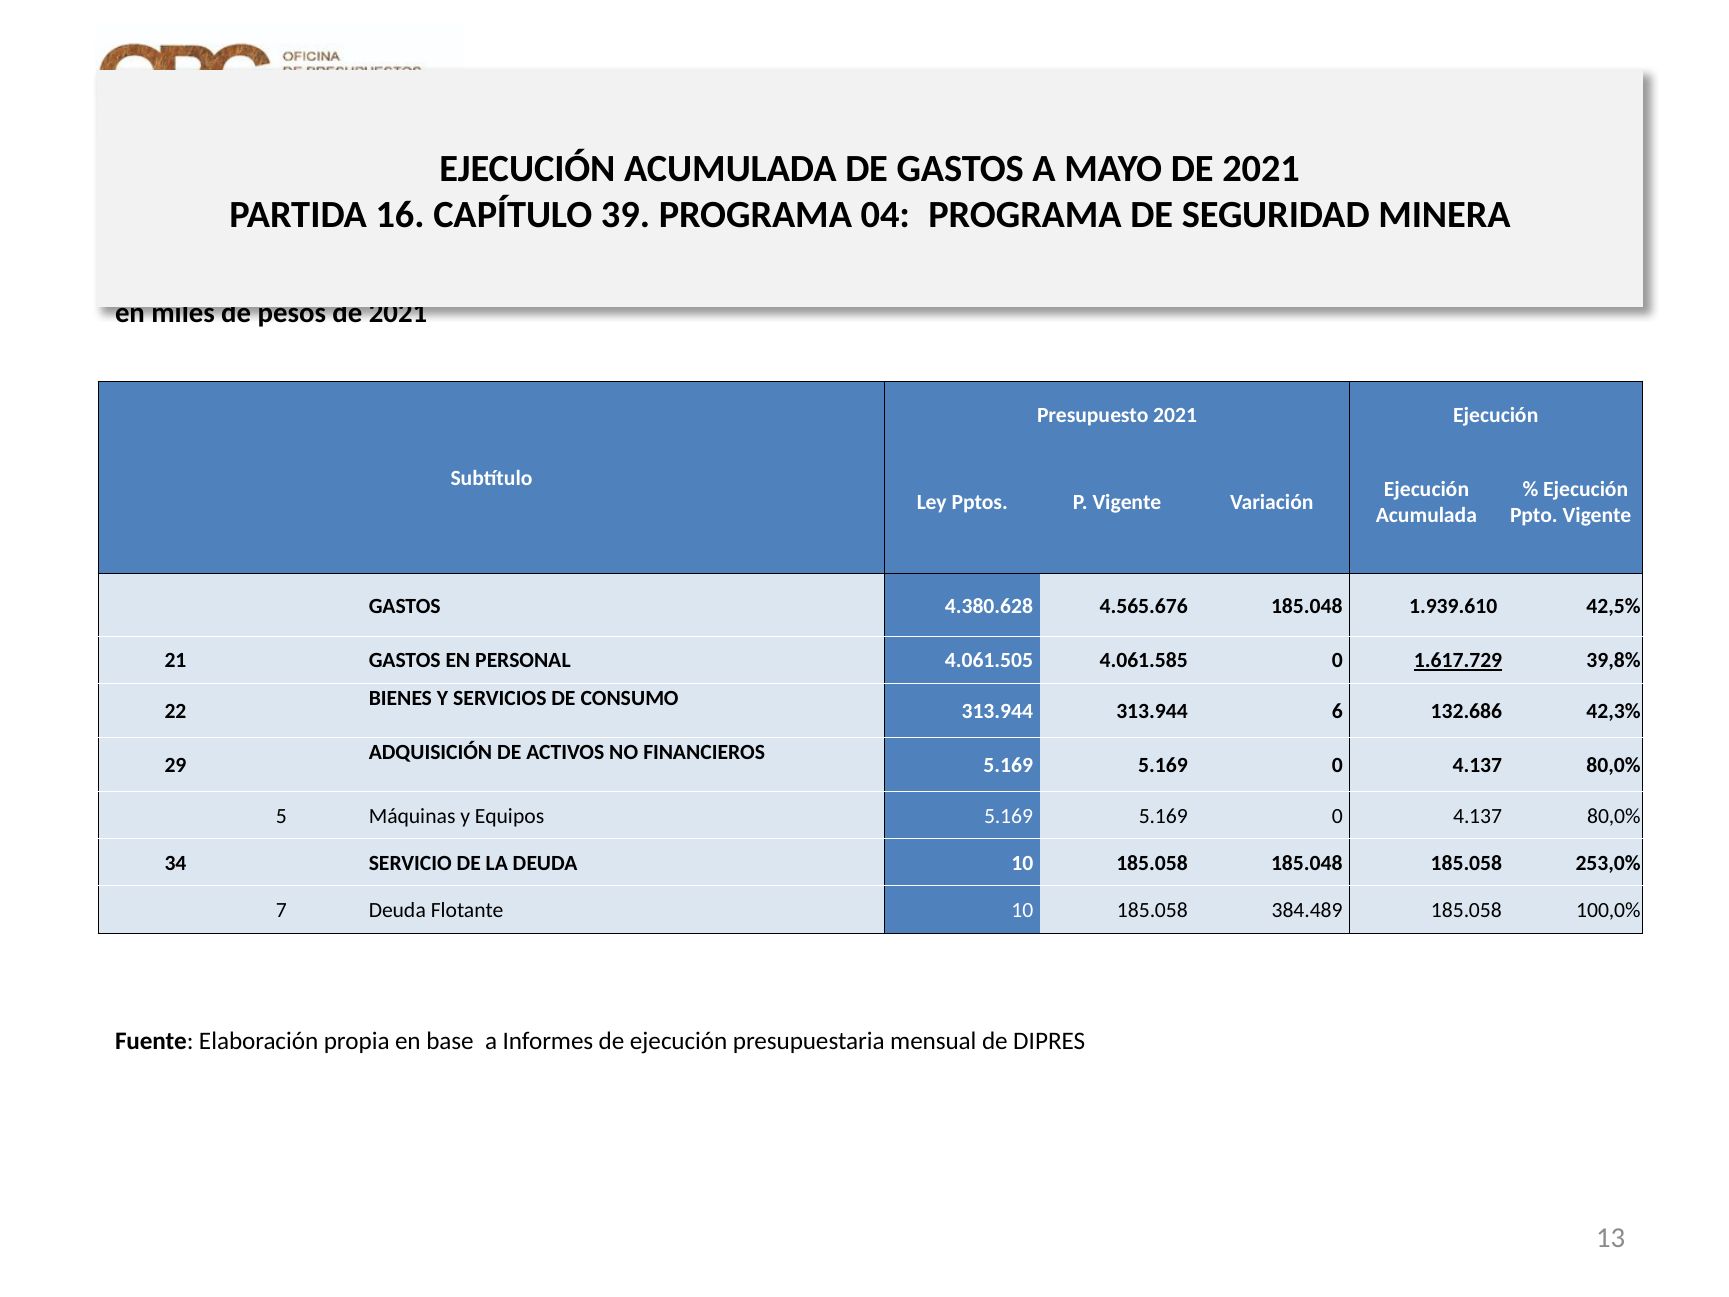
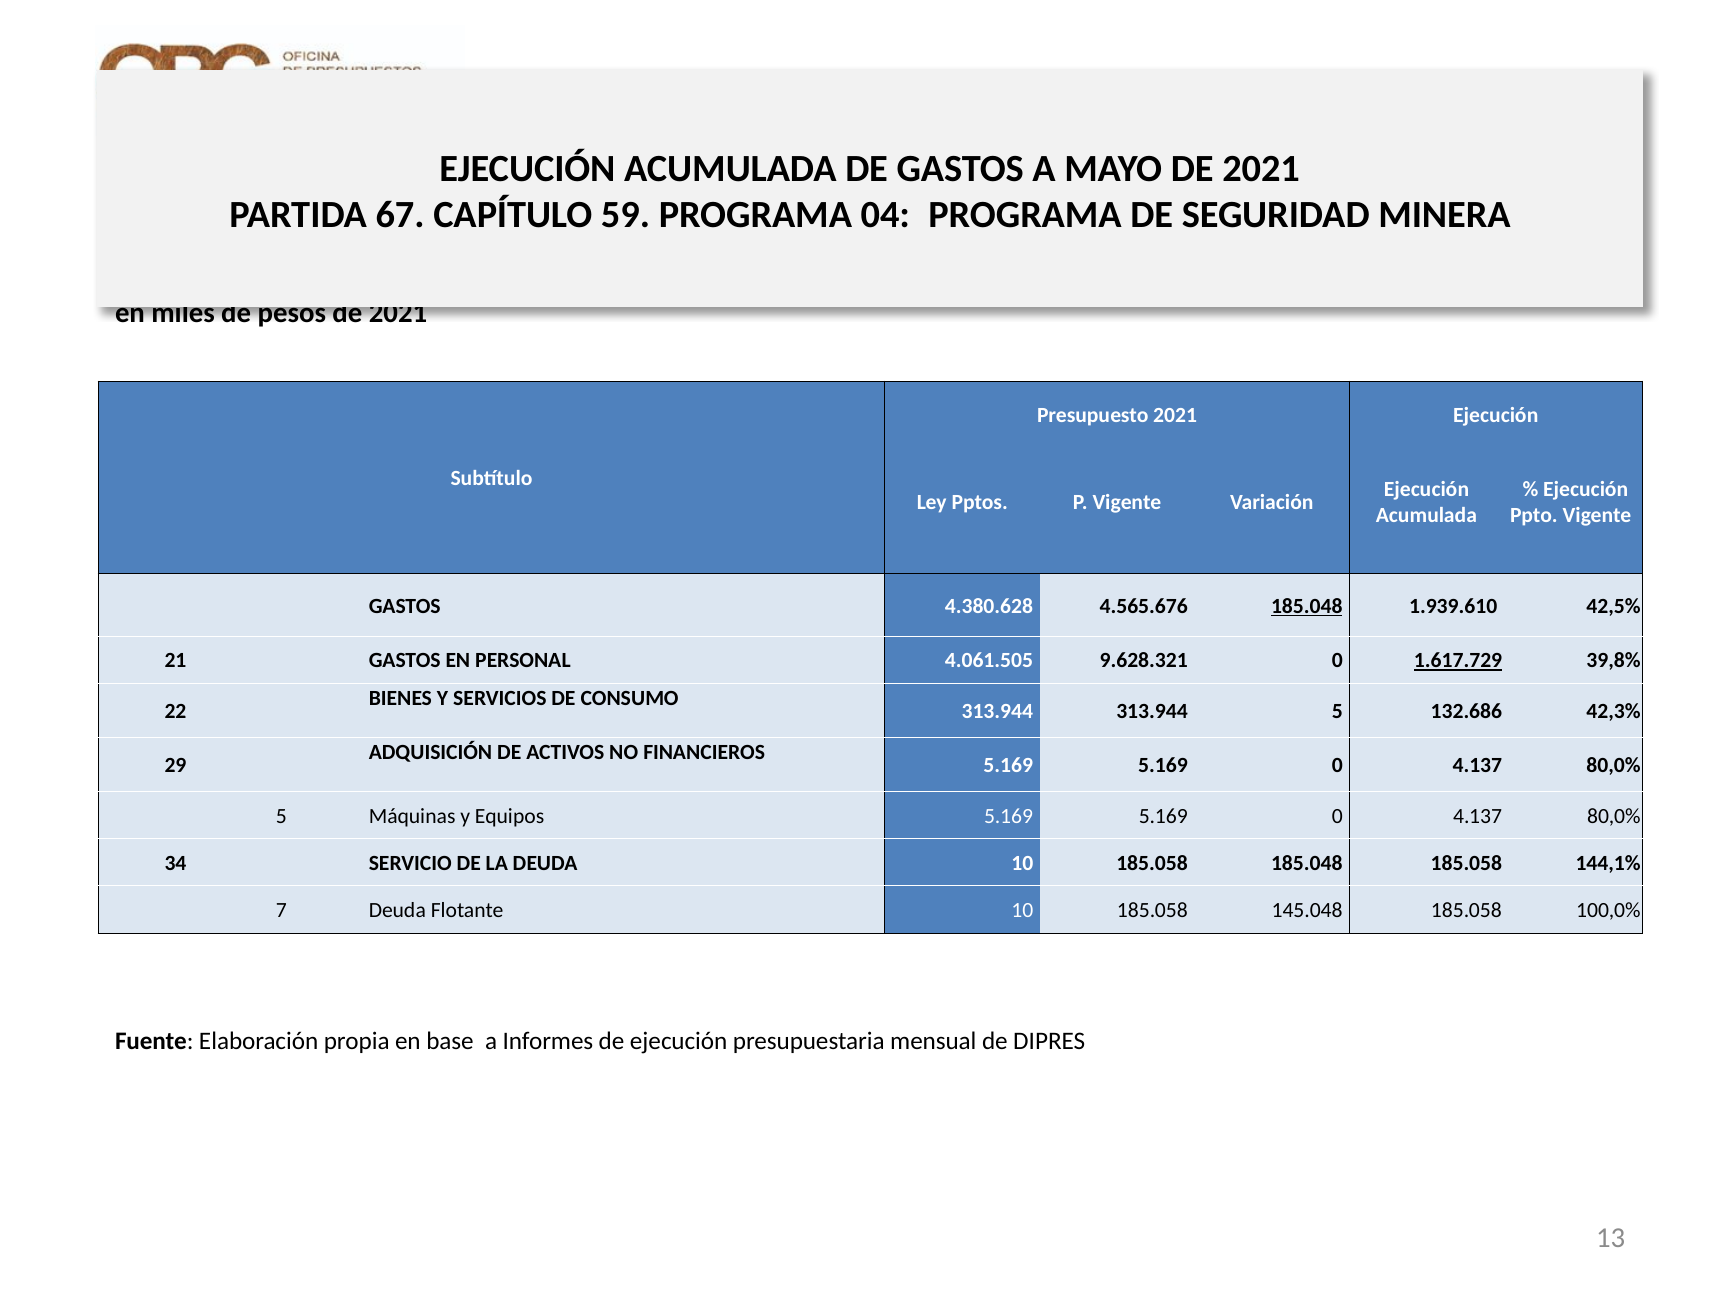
16: 16 -> 67 (400, 214)
39: 39 -> 59 (626, 214)
185.048 underline: none -> present (1307, 606)
4.061.585: 4.061.585 -> 9.628.321 (1144, 661)
313.944 6: 6 -> 5 (1337, 711)
253,0%: 253,0% -> 144,1% (1608, 863)
384.489: 384.489 -> 145.048 (1307, 911)
